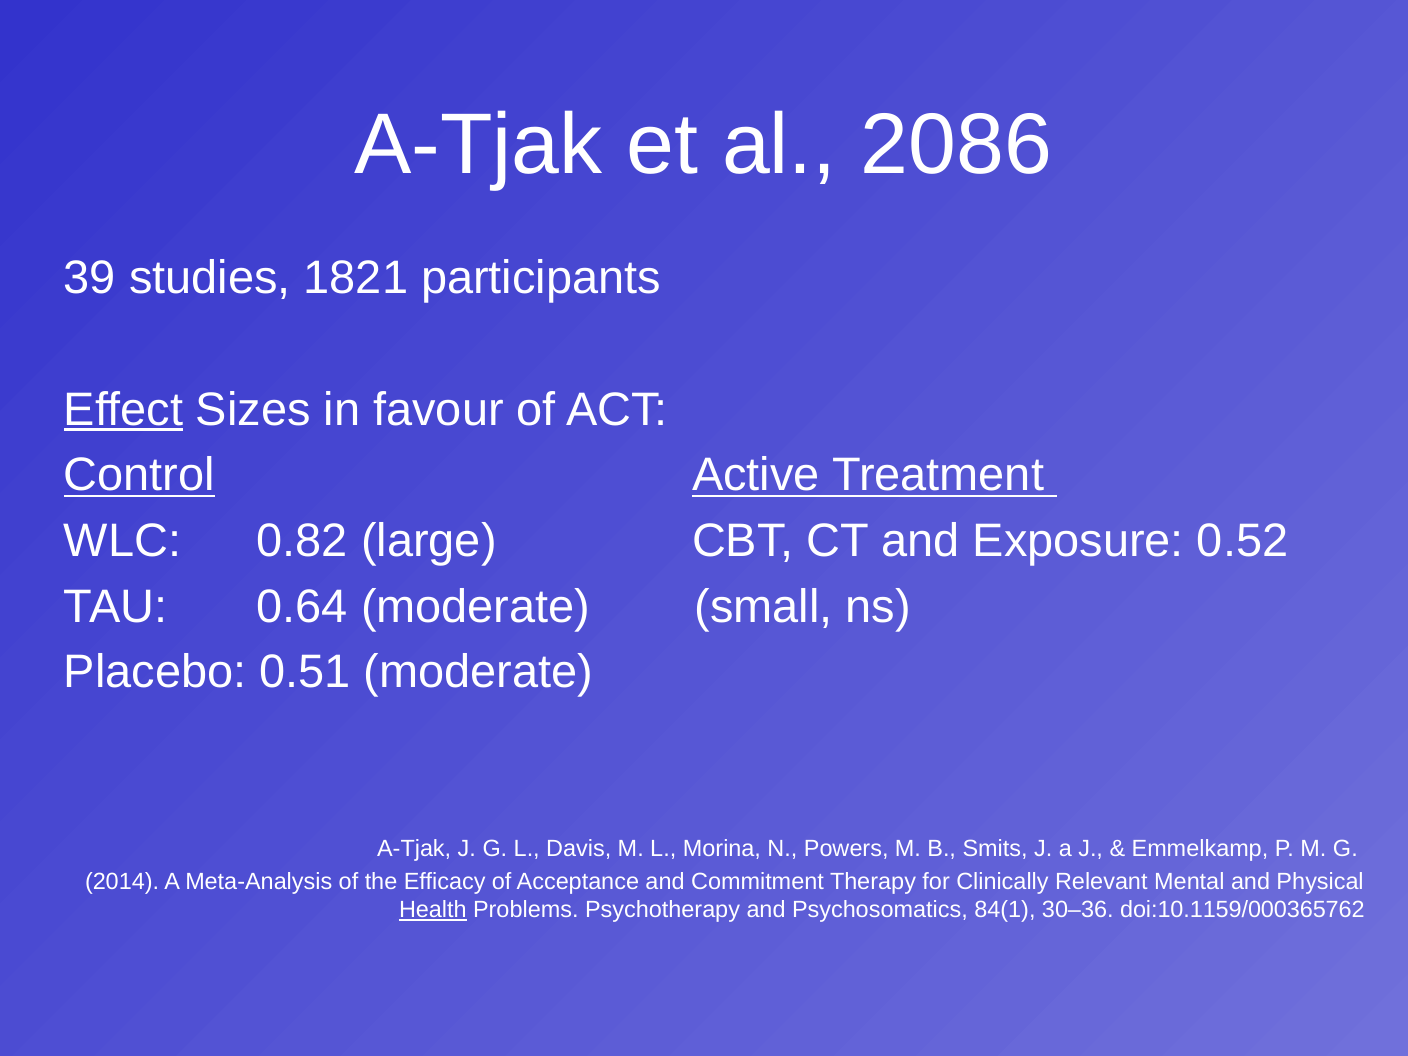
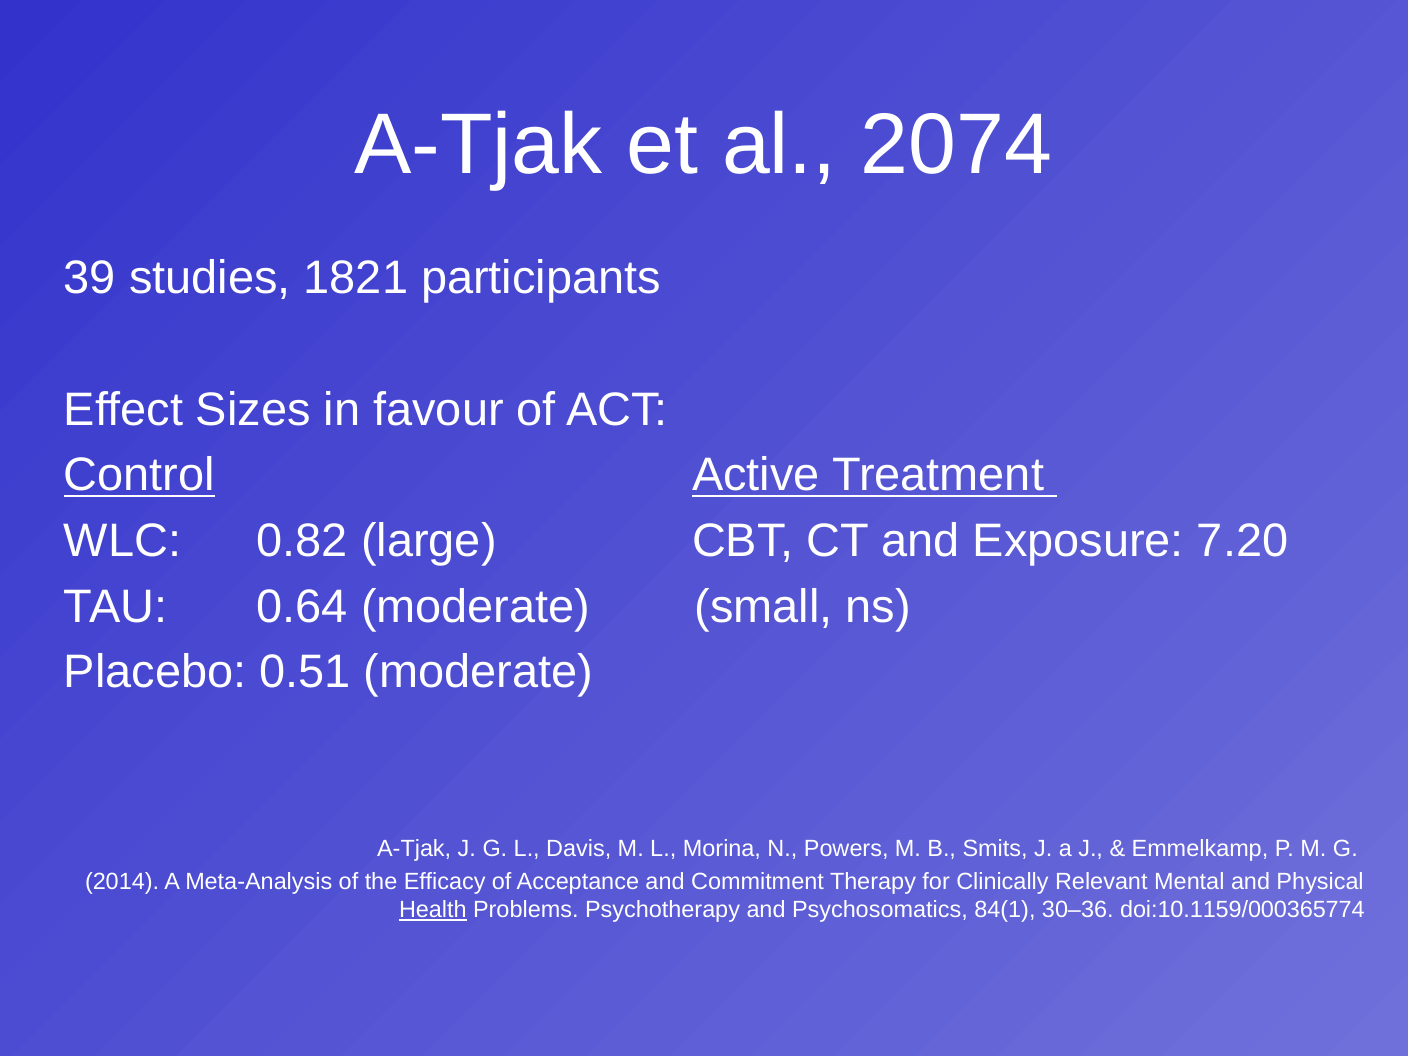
2086: 2086 -> 2074 (956, 145)
Effect underline: present -> none (124, 410)
0.52: 0.52 -> 7.20 (1243, 541)
doi:10.1159/000365762: doi:10.1159/000365762 -> doi:10.1159/000365774 (1242, 910)
